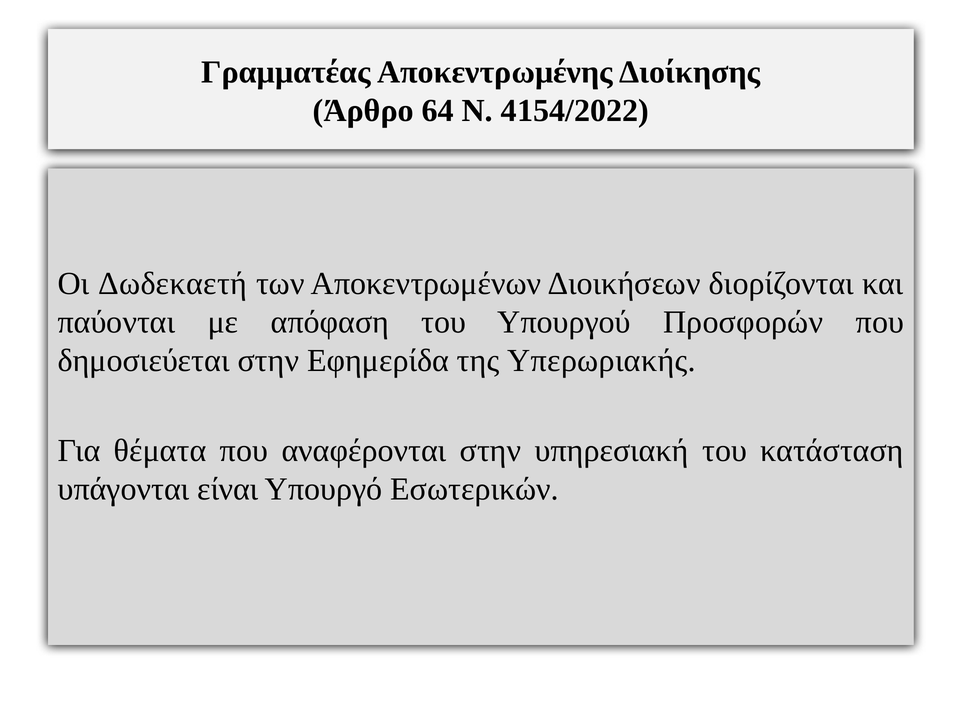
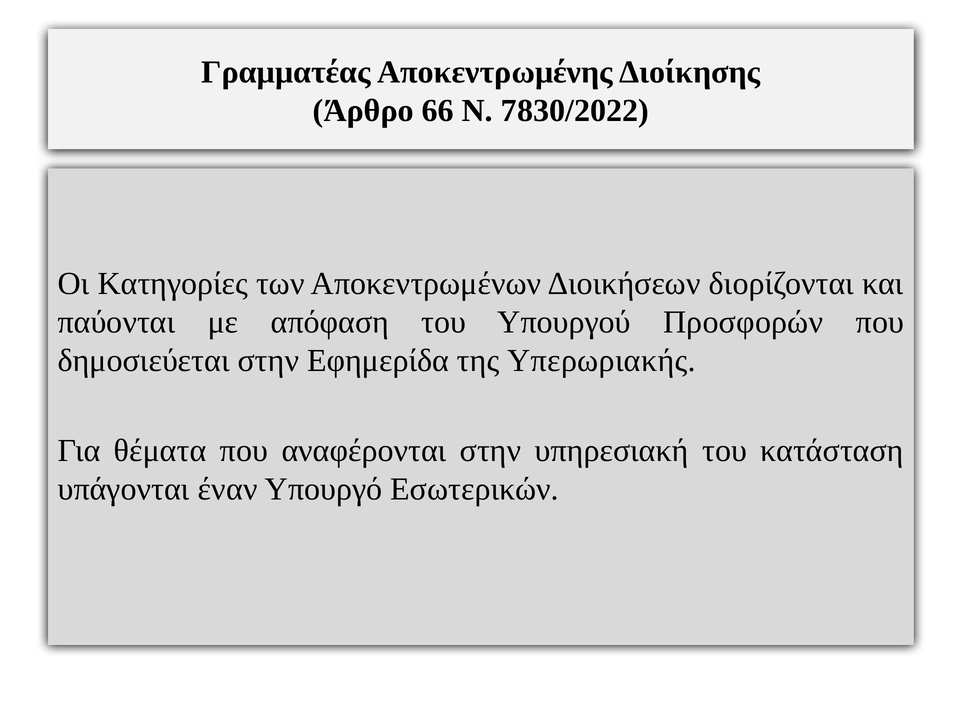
64: 64 -> 66 (438, 110)
4154/2022: 4154/2022 -> 7830/2022 (575, 110)
Δωδεκαετή: Δωδεκαετή -> Κατηγορίες (173, 284)
είναι: είναι -> έναν (228, 489)
